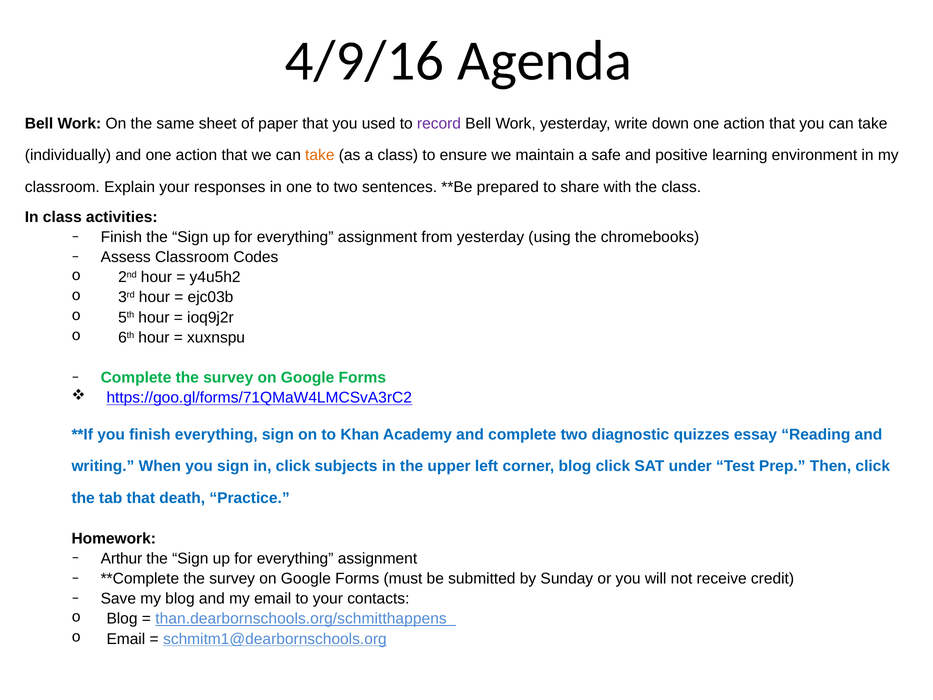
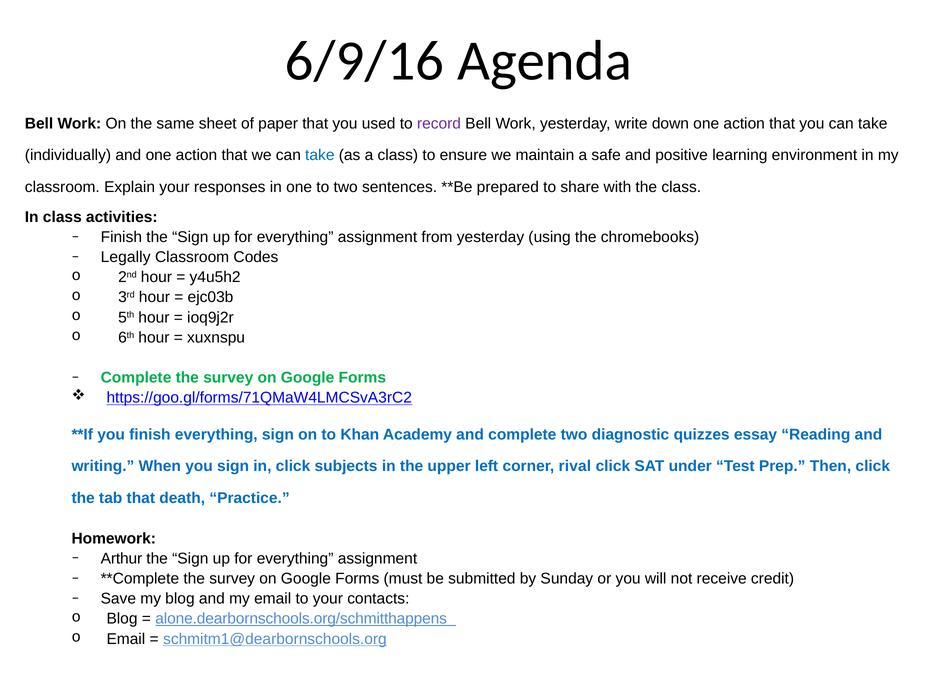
4/9/16: 4/9/16 -> 6/9/16 (365, 61)
take colour: orange -> blue (320, 155)
Assess: Assess -> Legally (126, 257)
corner blog: blog -> rival (575, 466)
than.dearbornschools.org/schmitthappens: than.dearbornschools.org/schmitthappens -> alone.dearbornschools.org/schmitthappens (301, 619)
